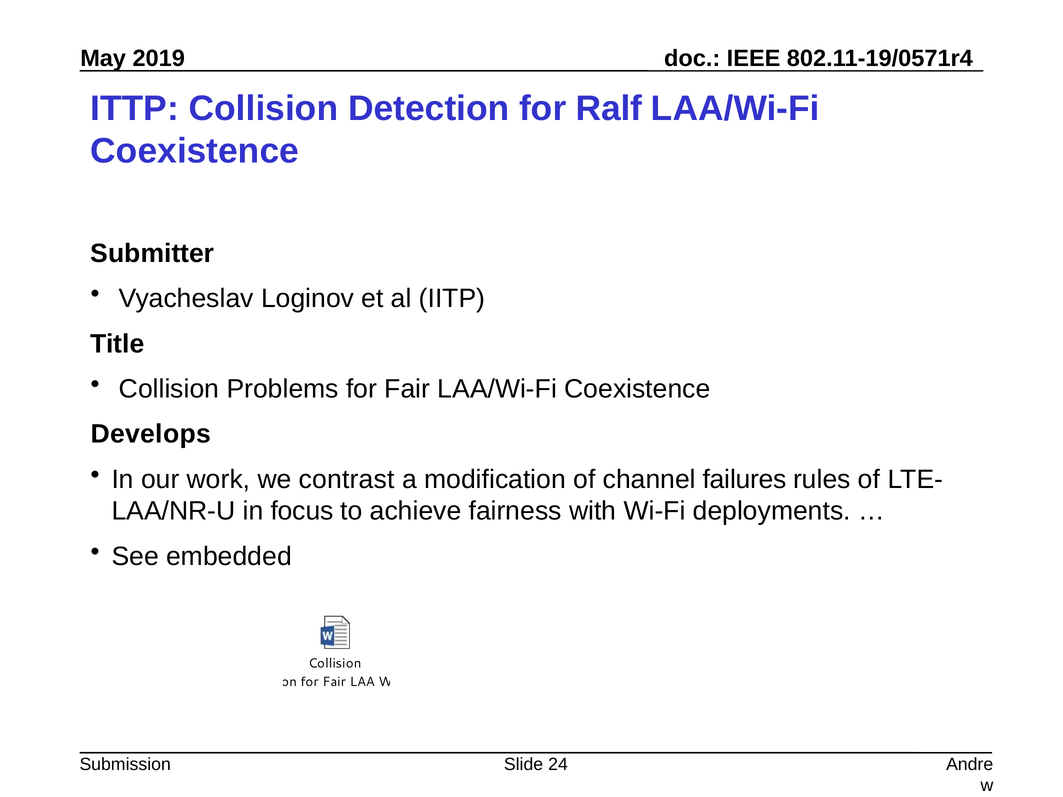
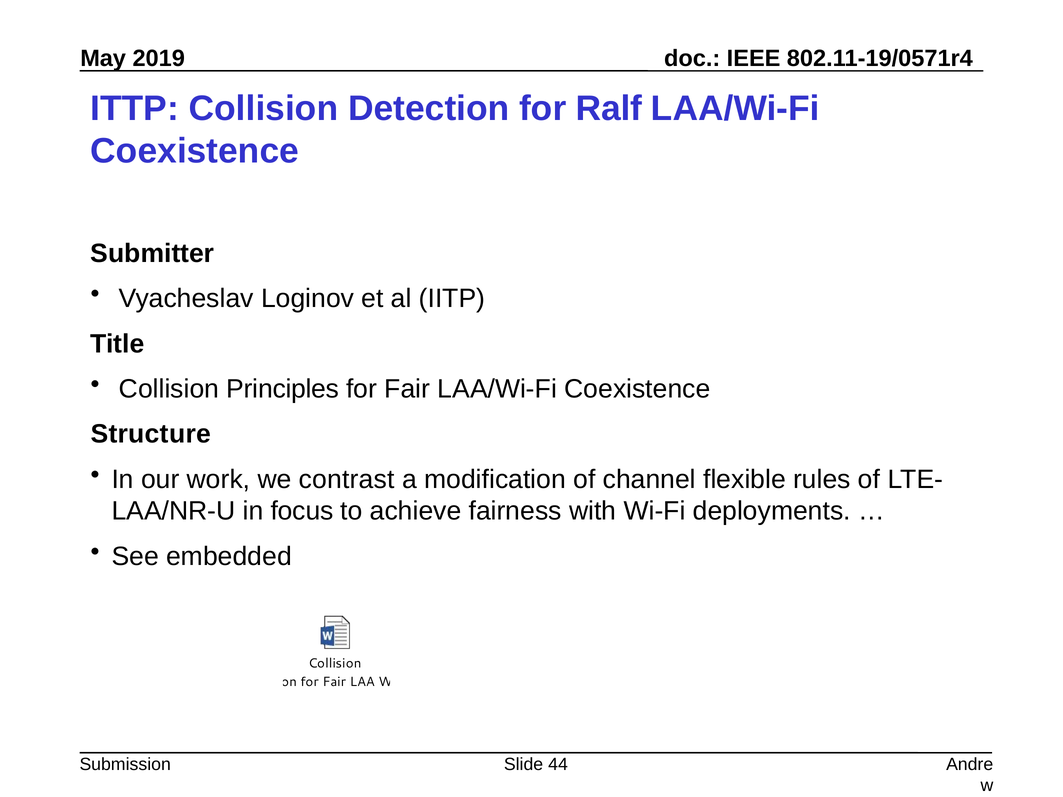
Problems: Problems -> Principles (283, 389)
Develops: Develops -> Structure (151, 434)
failures: failures -> flexible (745, 479)
24: 24 -> 44 (558, 765)
